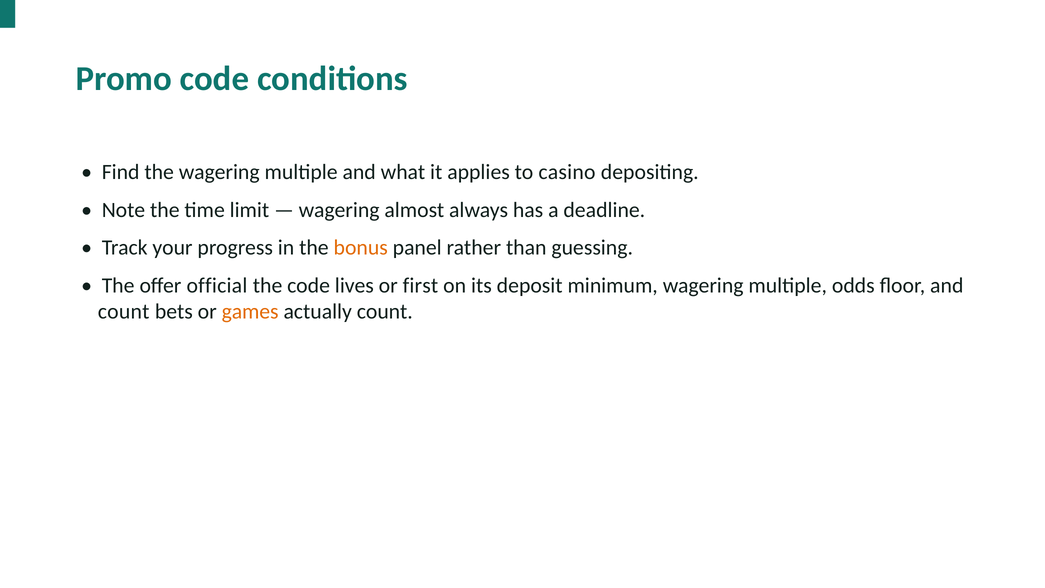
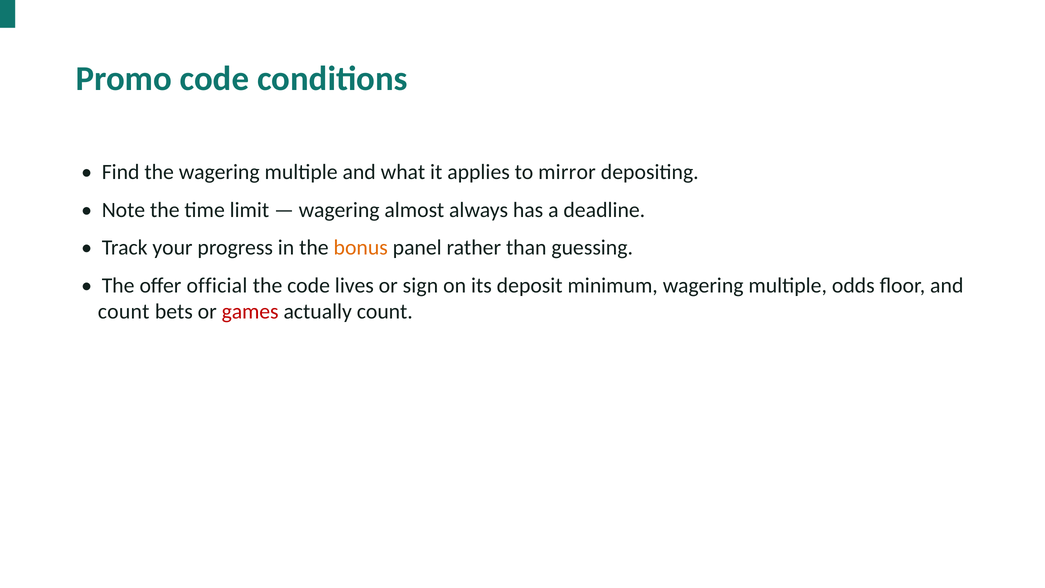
casino: casino -> mirror (567, 172)
first: first -> sign (420, 285)
games colour: orange -> red (250, 312)
